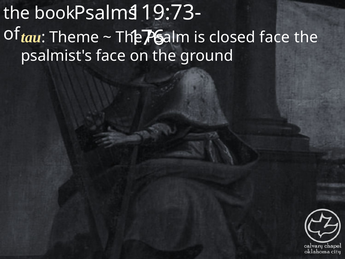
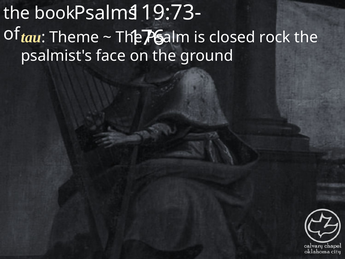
closed face: face -> rock (275, 37)
